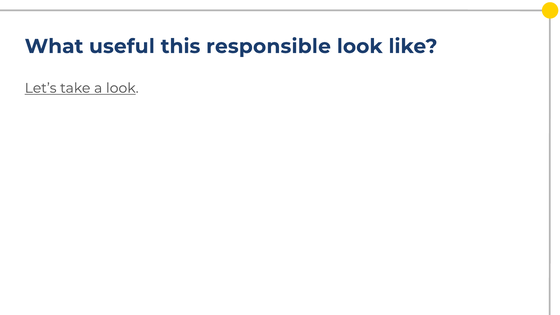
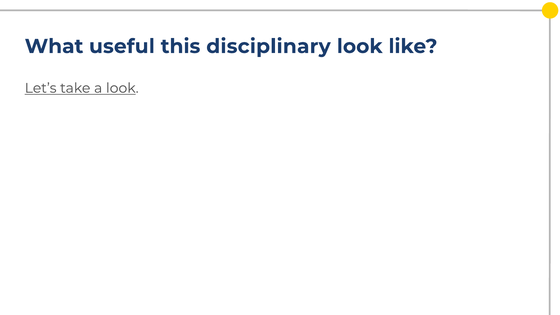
responsible: responsible -> disciplinary (268, 46)
